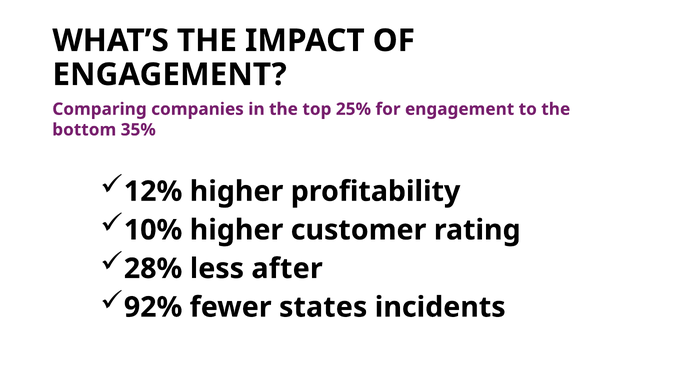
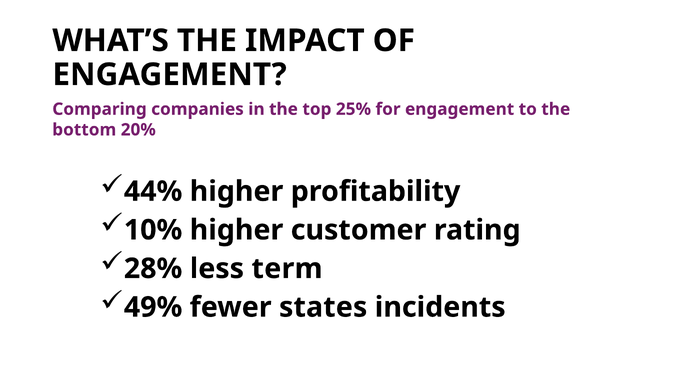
35%: 35% -> 20% (138, 130)
12%: 12% -> 44% (153, 192)
after: after -> term (287, 269)
92%: 92% -> 49% (153, 308)
